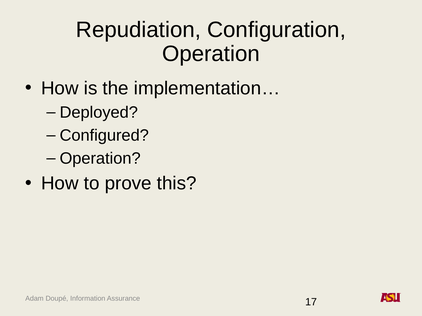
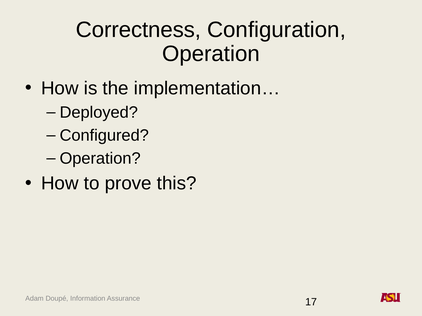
Repudiation: Repudiation -> Correctness (139, 30)
